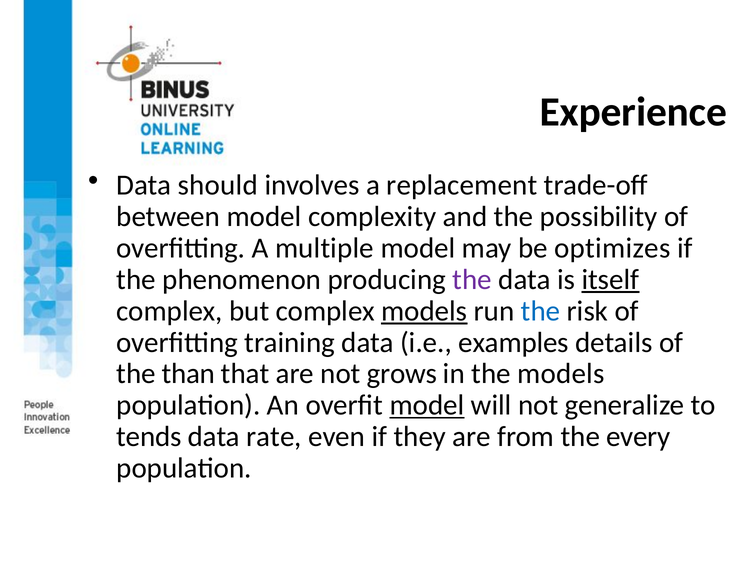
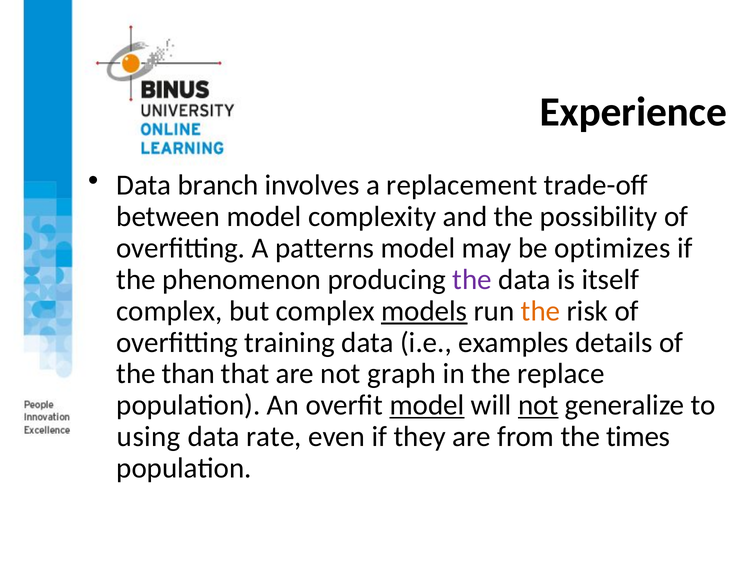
should: should -> branch (218, 185)
multiple: multiple -> patterns (325, 248)
itself underline: present -> none (610, 279)
the colour: blue -> orange (541, 311)
grows: grows -> graph (402, 373)
the models: models -> replace (561, 373)
not underline: none -> present (538, 405)
tends: tends -> using (149, 436)
every: every -> times (638, 436)
